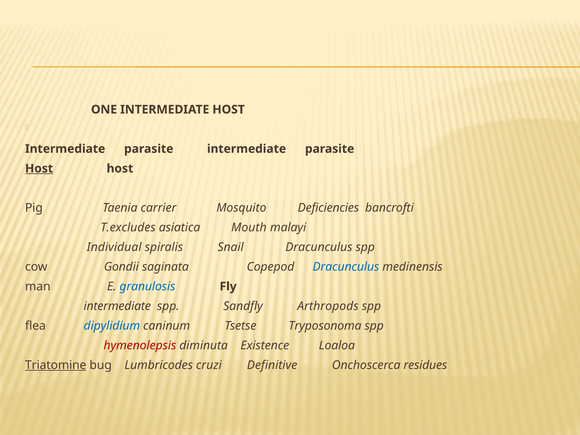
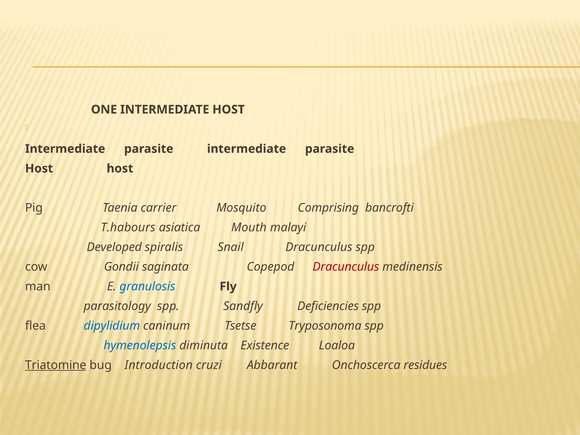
Host underline: present -> none (39, 169)
Deficiencies: Deficiencies -> Comprising (328, 208)
T.excludes: T.excludes -> T.habours (128, 227)
Individual: Individual -> Developed (114, 247)
Dracunculus colour: blue -> red (346, 267)
intermediate: intermediate -> parasitology (117, 306)
Arthropods: Arthropods -> Deficiencies (328, 306)
hymenolepsis colour: red -> blue (140, 345)
Lumbricodes: Lumbricodes -> Introduction (159, 365)
Definitive: Definitive -> Abbarant (272, 365)
